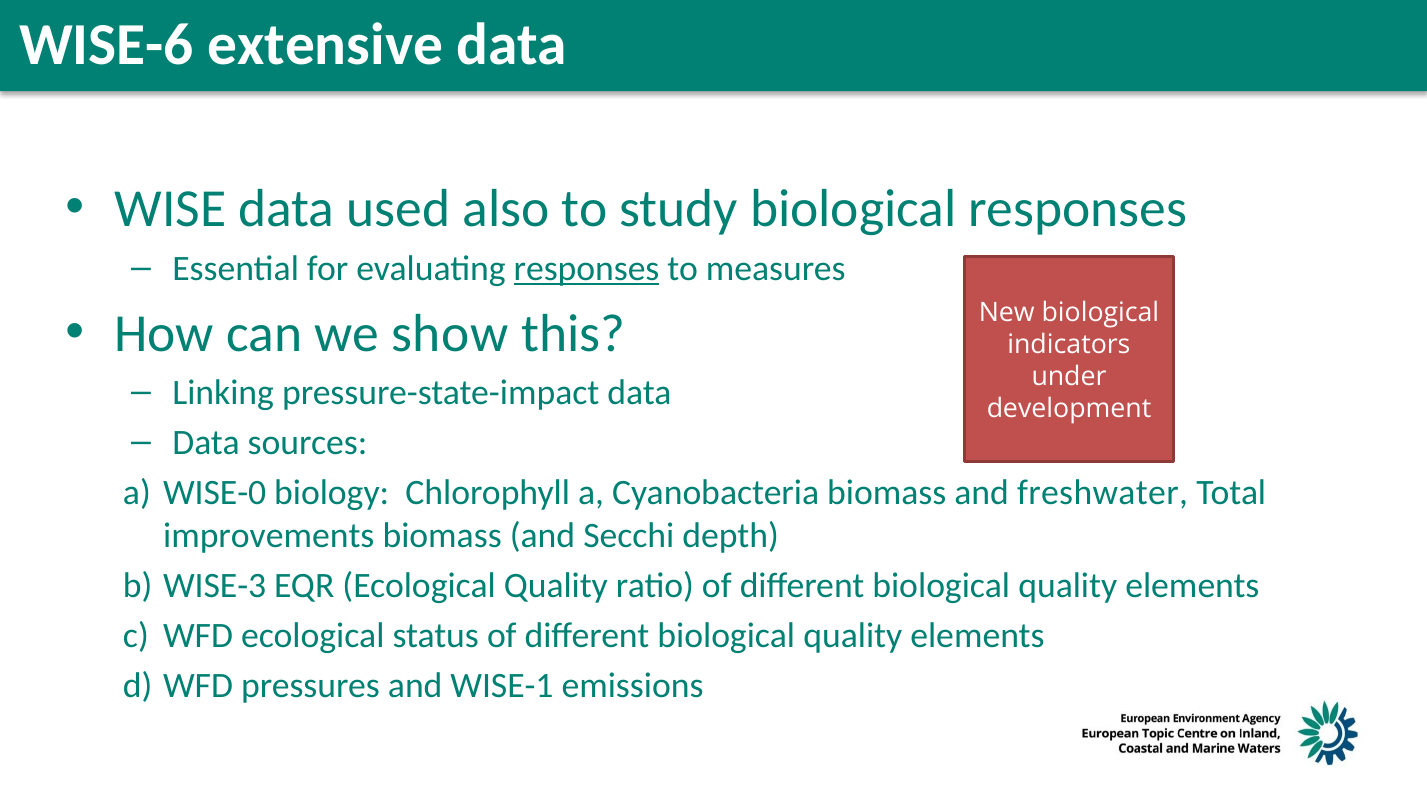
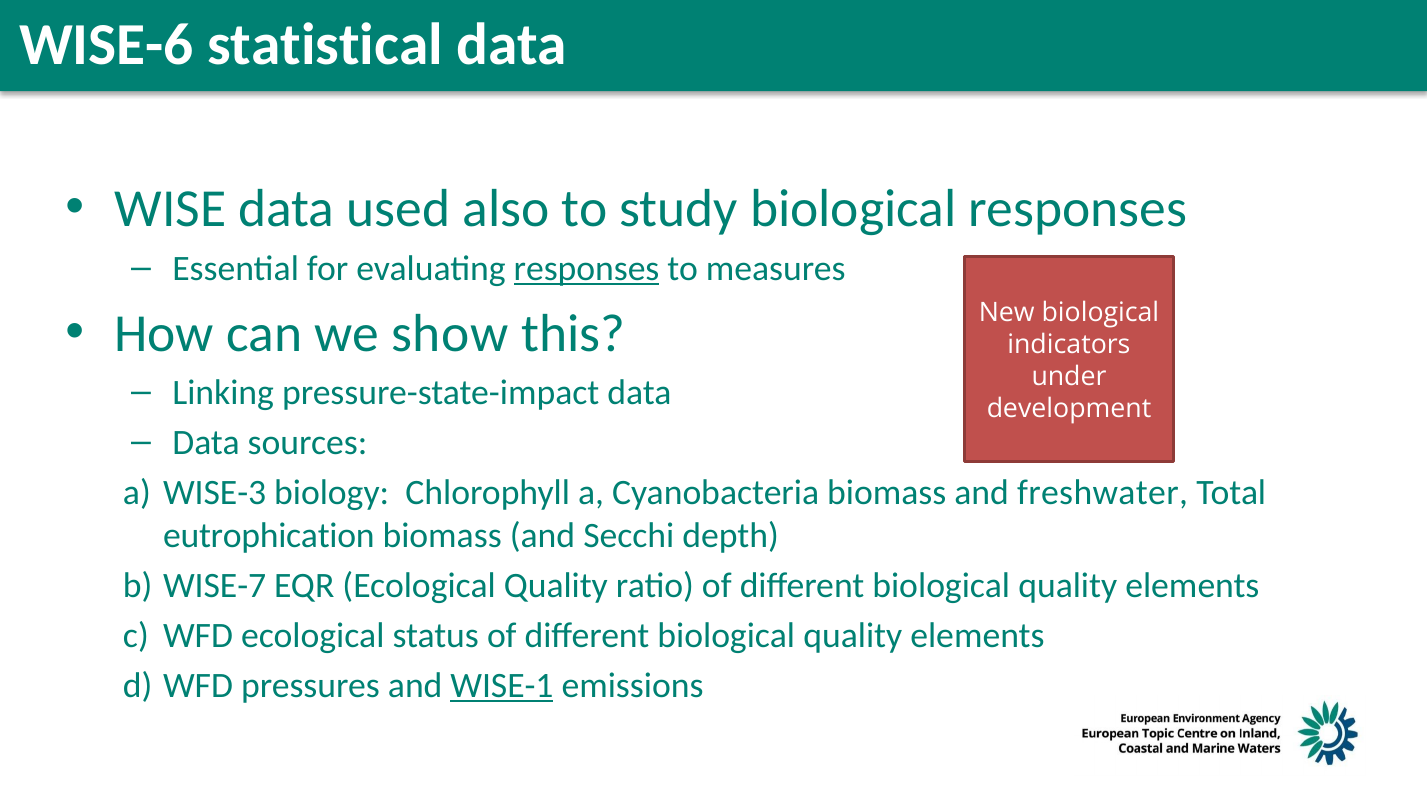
extensive: extensive -> statistical (325, 45)
WISE-0: WISE-0 -> WISE-3 (215, 493)
improvements: improvements -> eutrophication (269, 536)
WISE-3: WISE-3 -> WISE-7 (215, 586)
WISE-1 underline: none -> present (502, 685)
